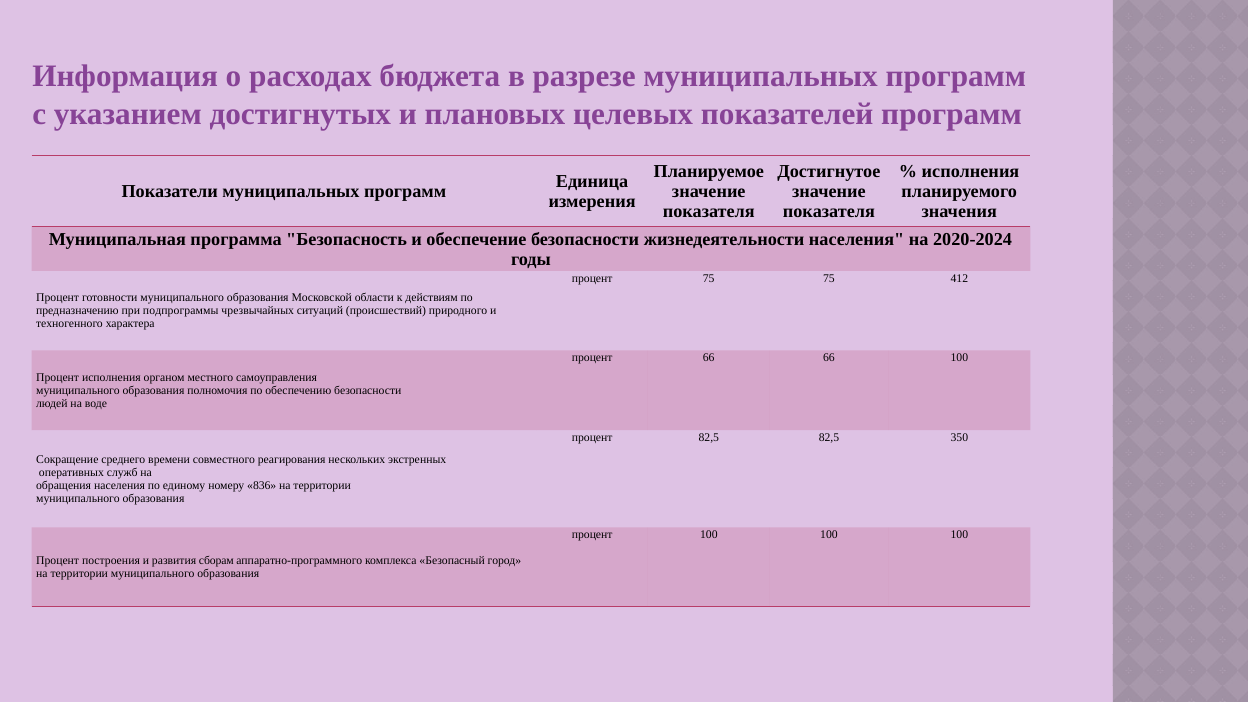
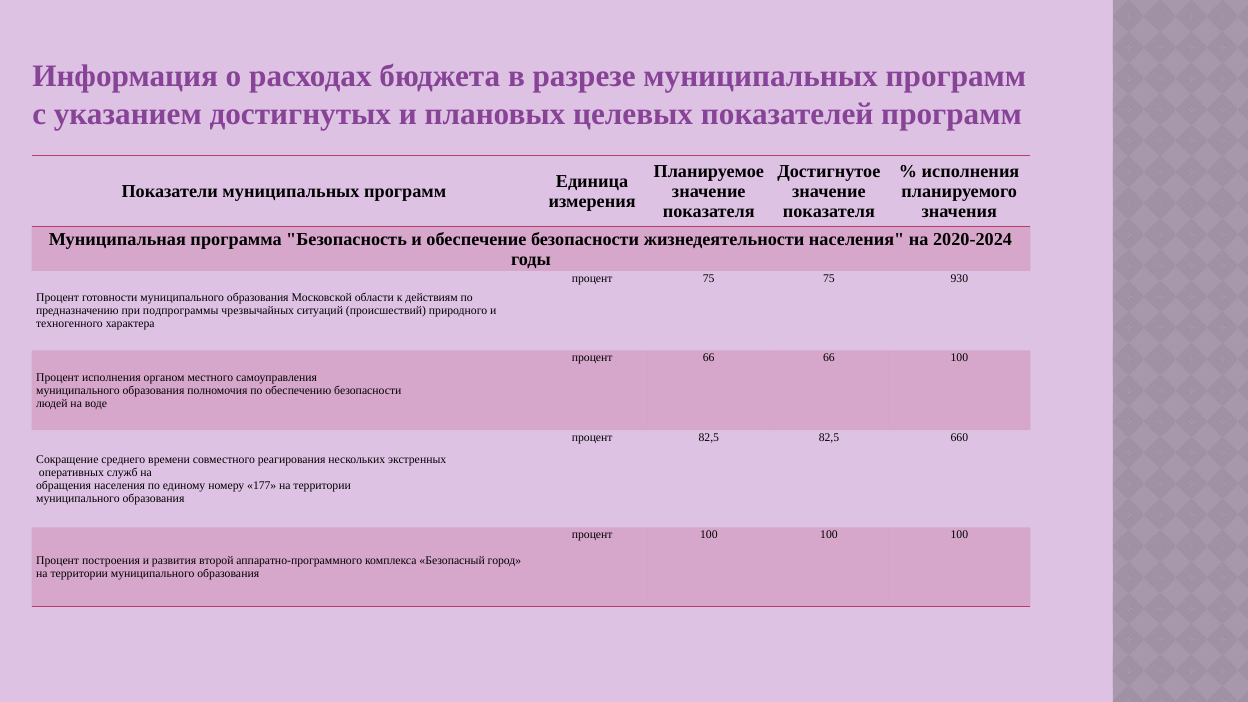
412: 412 -> 930 (959, 278)
350: 350 -> 660 (959, 438)
836: 836 -> 177 (262, 485)
сборам: сборам -> второй (216, 561)
